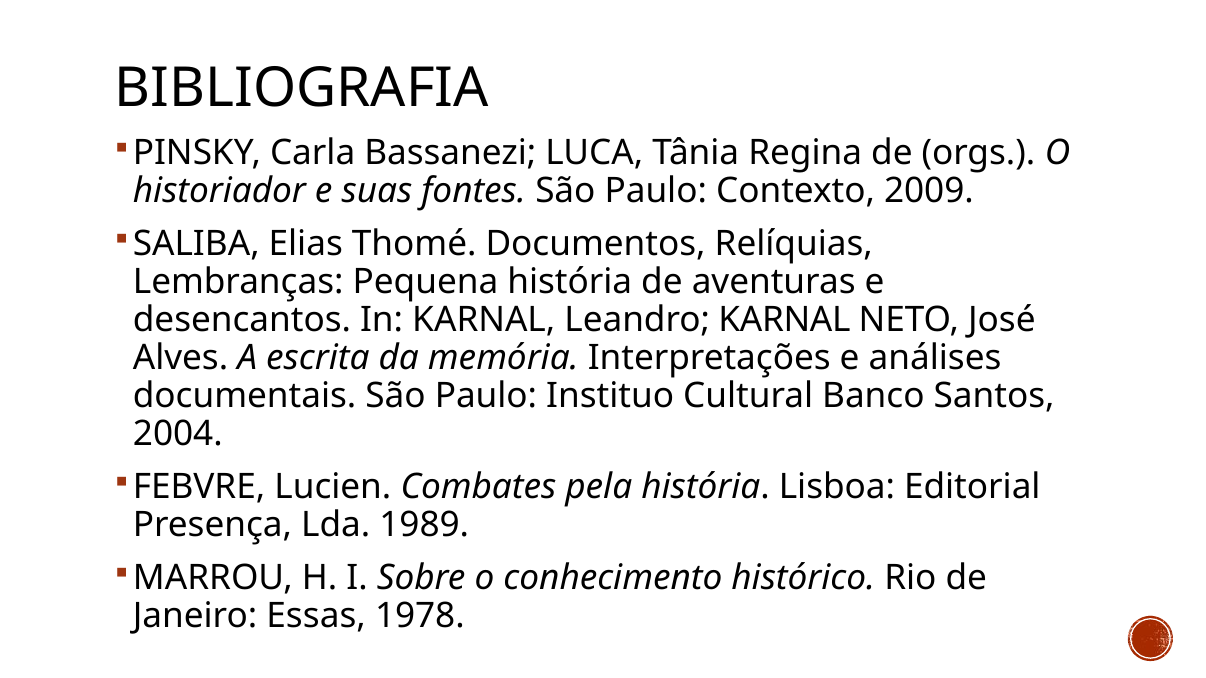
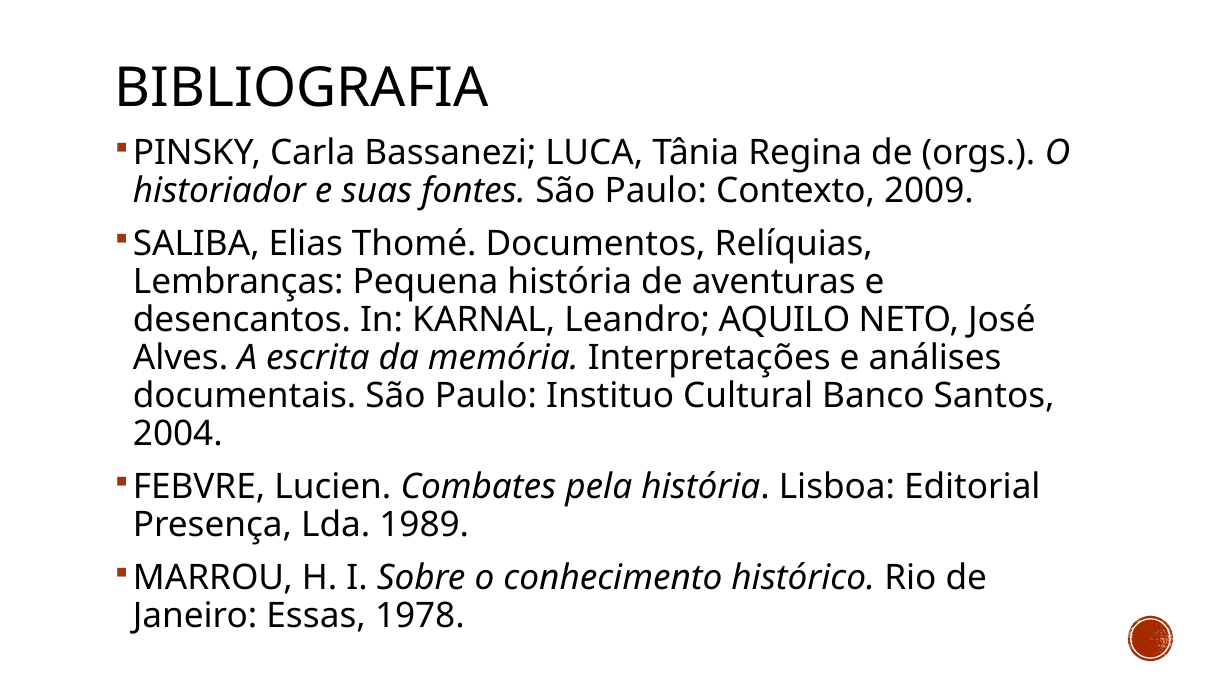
Leandro KARNAL: KARNAL -> AQUILO (784, 320)
